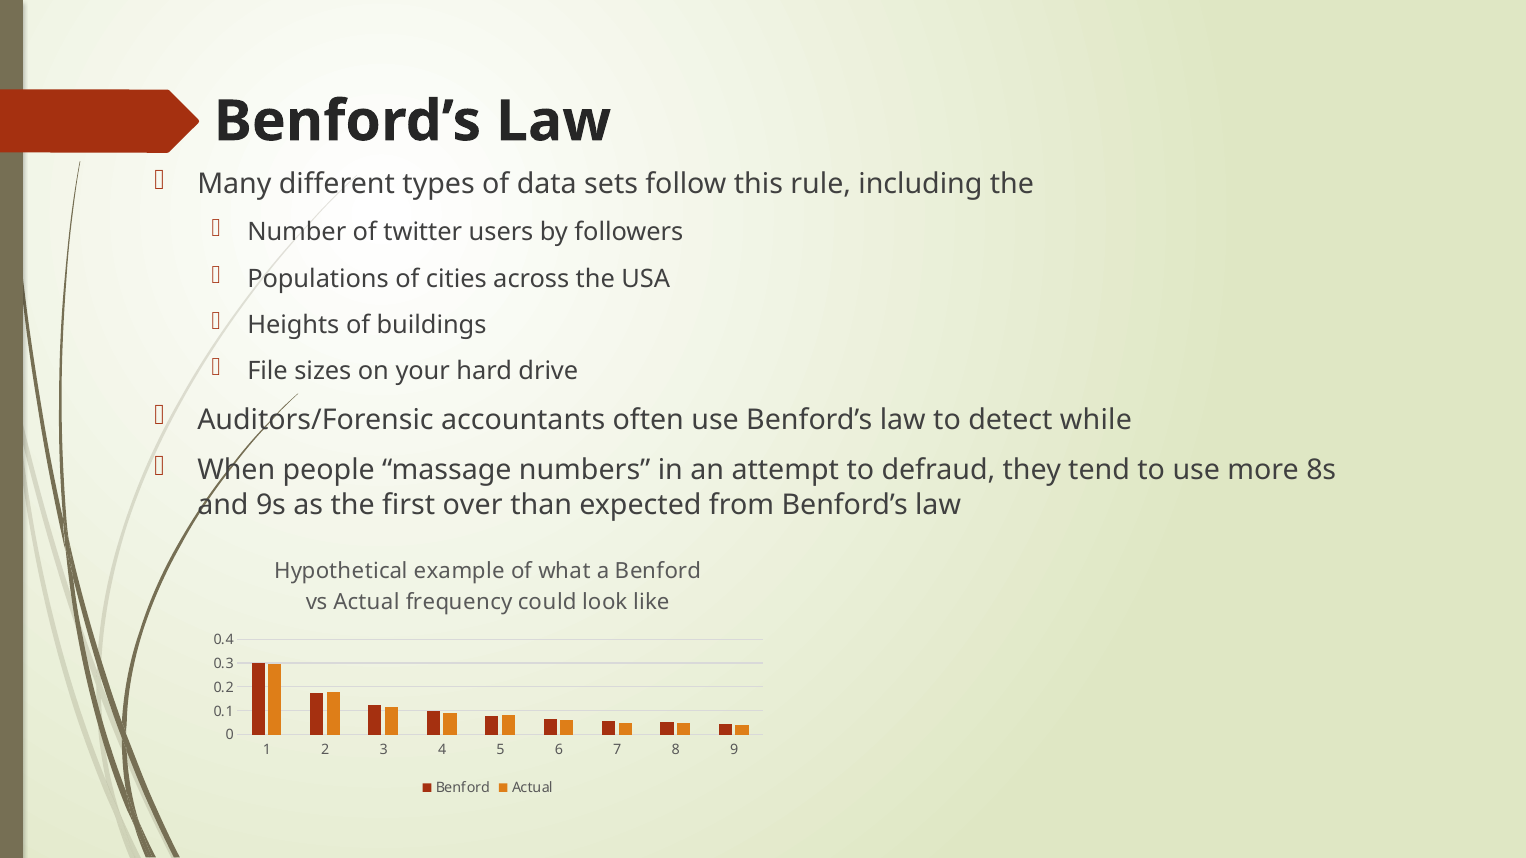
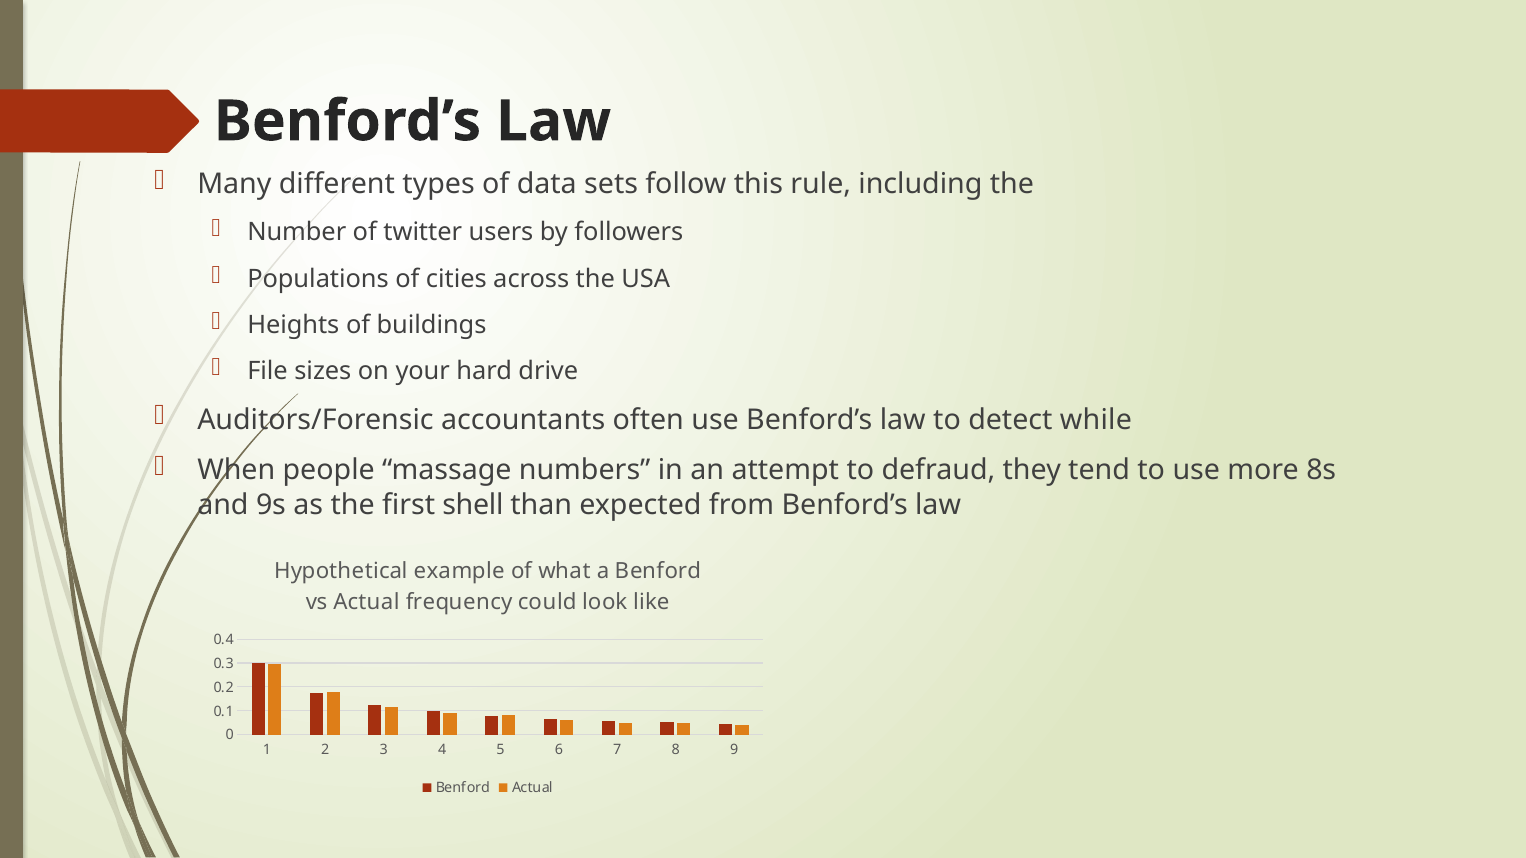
over: over -> shell (473, 505)
